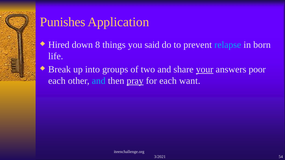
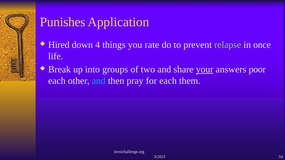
8: 8 -> 4 (98, 45)
said: said -> rate (152, 45)
relapse colour: light blue -> light green (228, 45)
born: born -> once (262, 45)
pray underline: present -> none (135, 81)
want: want -> them (190, 81)
